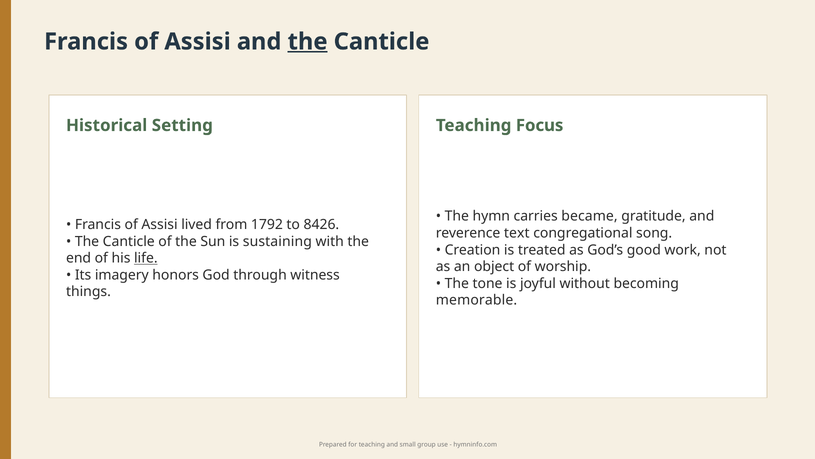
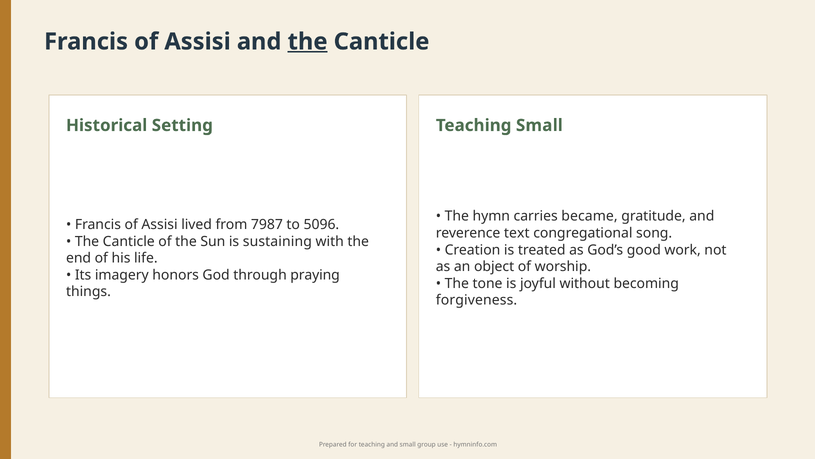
Teaching Focus: Focus -> Small (539, 125)
1792: 1792 -> 7987 (267, 224)
8426: 8426 -> 5096 (321, 224)
life underline: present -> none (146, 258)
witness: witness -> praying (315, 275)
memorable: memorable -> forgiveness (477, 300)
